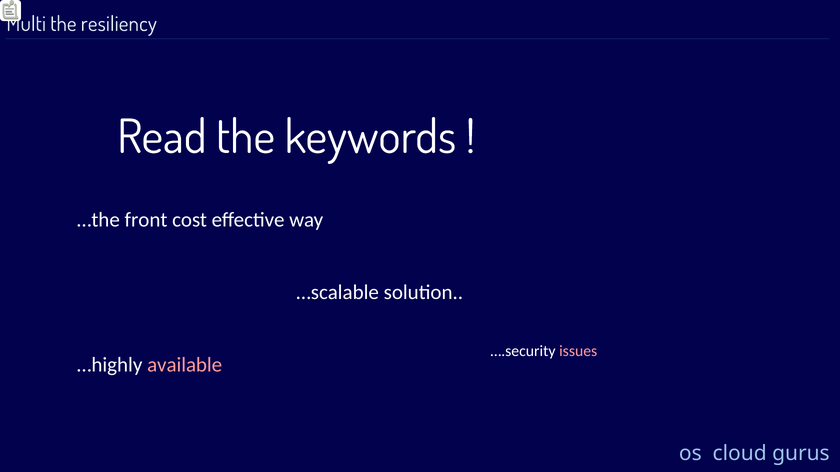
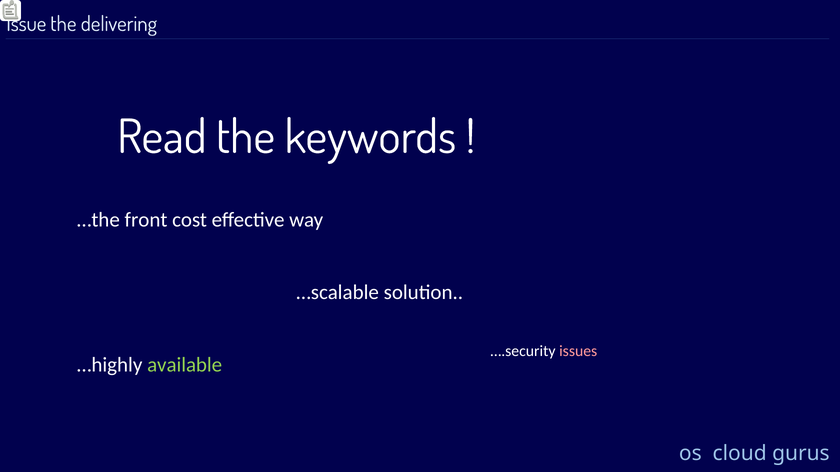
Multi: Multi -> Issue (26, 24)
resiliency: resiliency -> delivering (119, 24)
available colour: pink -> light green (185, 365)
